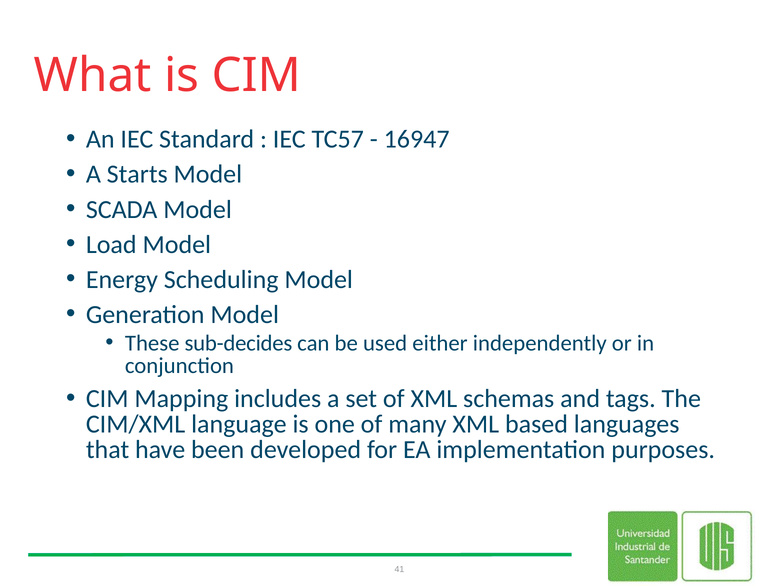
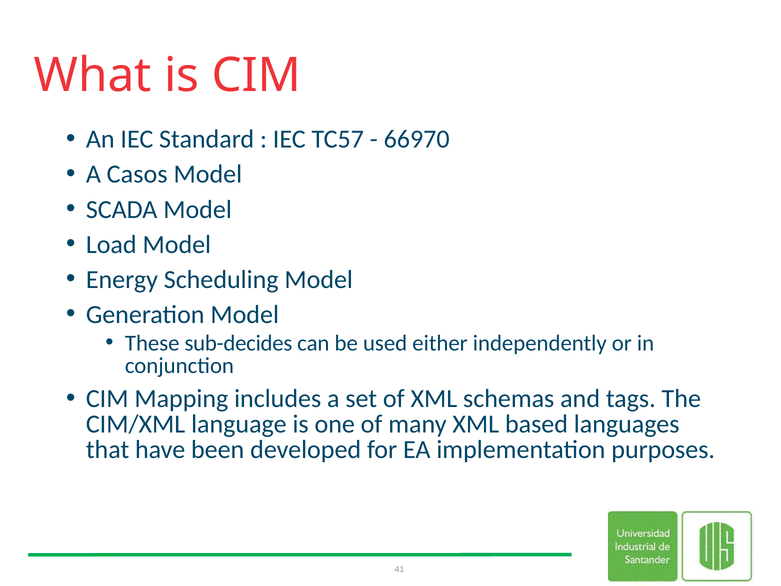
16947: 16947 -> 66970 (417, 139)
Starts: Starts -> Casos (137, 174)
